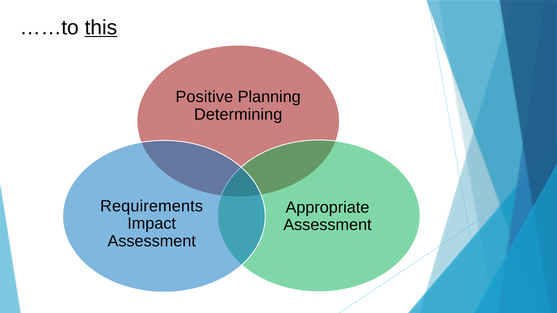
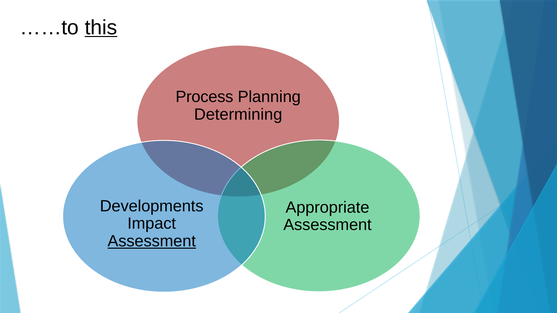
Positive: Positive -> Process (204, 97)
Requirements: Requirements -> Developments (152, 206)
Assessment underline: none -> present (152, 241)
